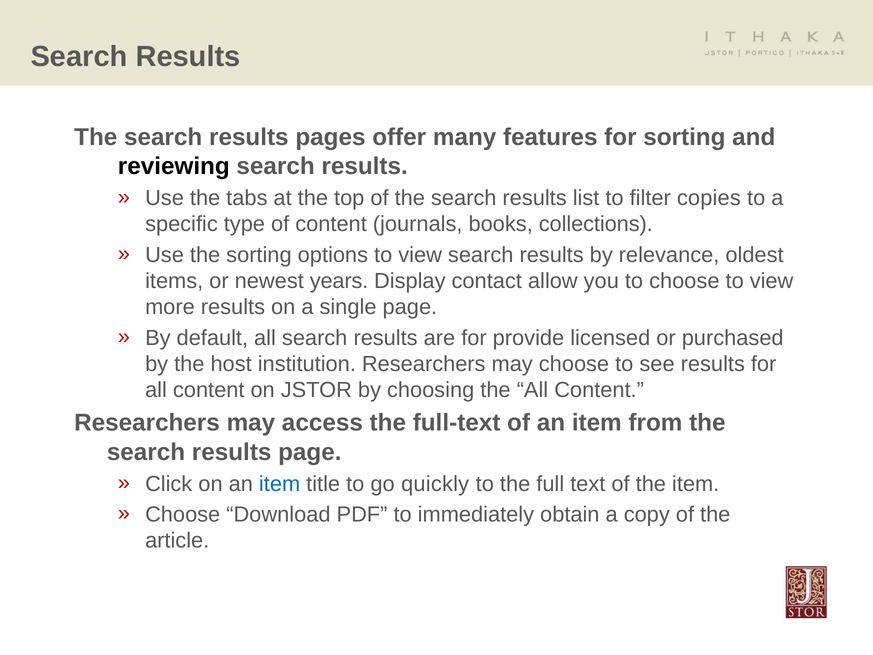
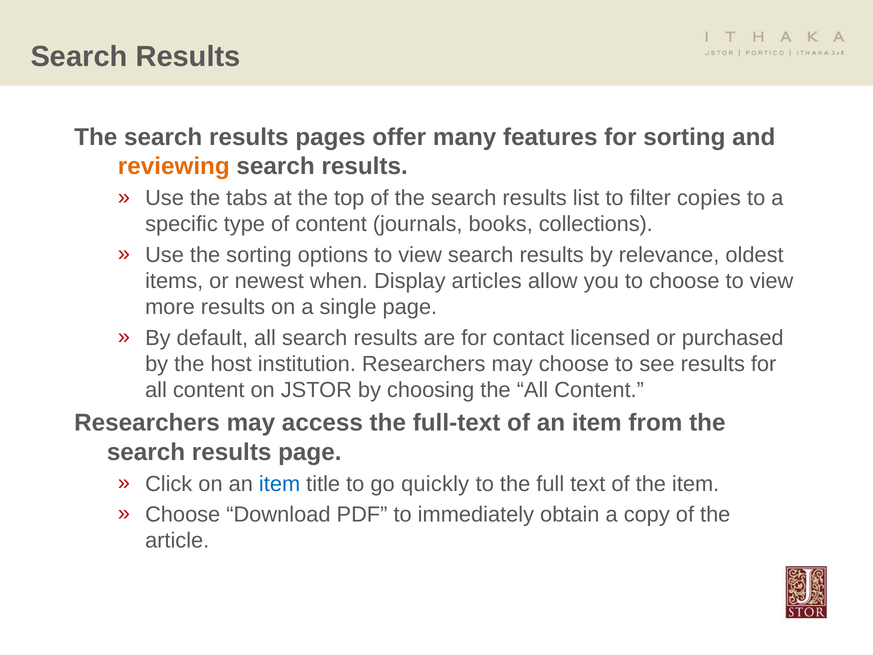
reviewing colour: black -> orange (174, 166)
years: years -> when (339, 281)
contact: contact -> articles (487, 281)
provide: provide -> contact (528, 338)
